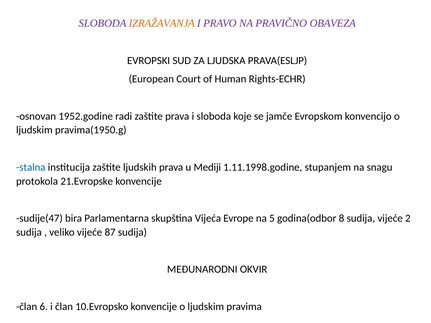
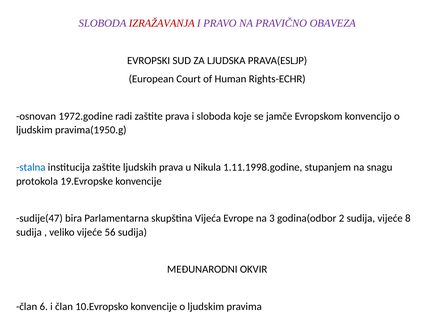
IZRAŽAVANJA colour: orange -> red (162, 23)
1952.godine: 1952.godine -> 1972.godine (86, 116)
Mediji: Mediji -> Nikula (207, 167)
21.Evropske: 21.Evropske -> 19.Evropske (87, 181)
5: 5 -> 3 (272, 218)
8: 8 -> 2 (342, 218)
2: 2 -> 8 (408, 218)
87: 87 -> 56 (110, 232)
